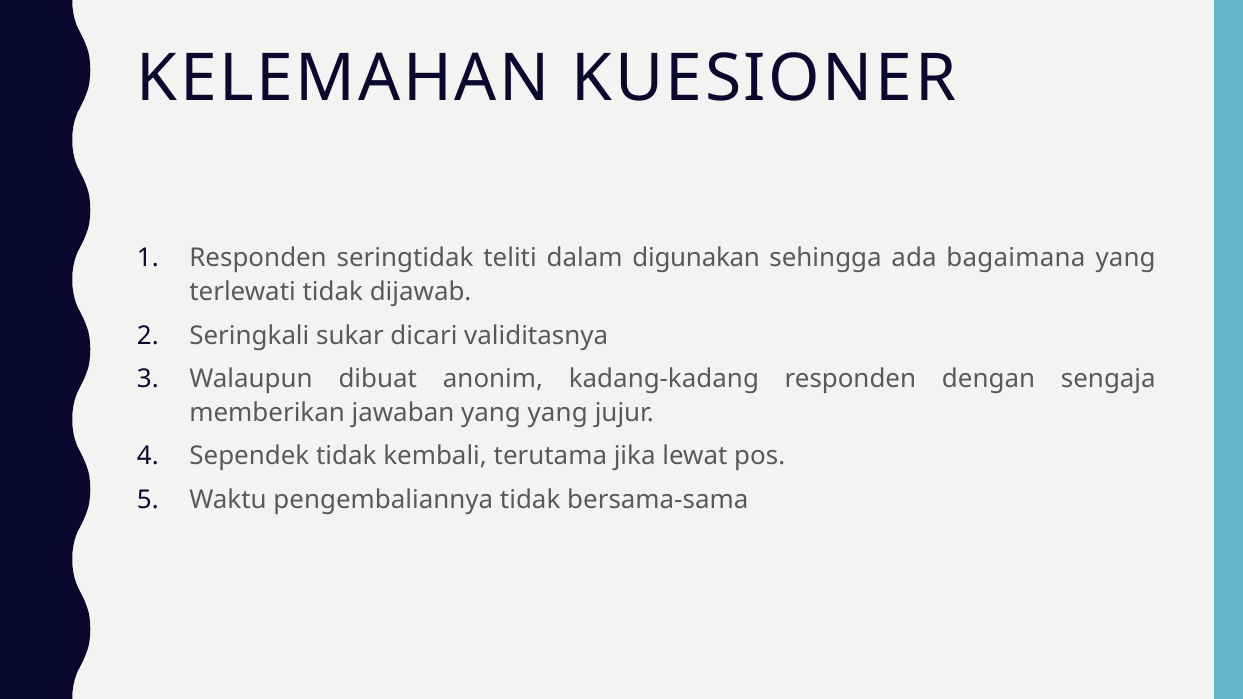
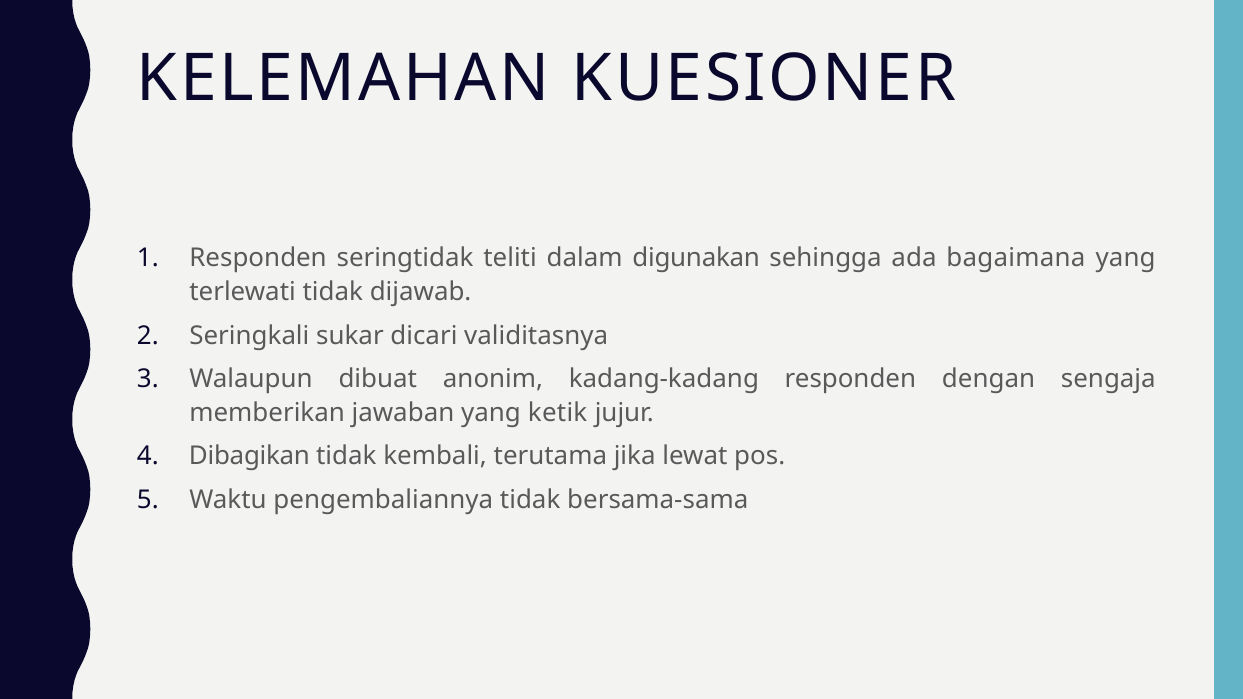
yang yang: yang -> ketik (558, 413)
Sependek: Sependek -> Dibagikan (249, 456)
